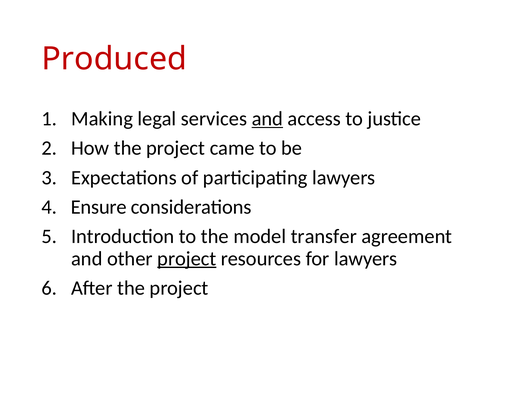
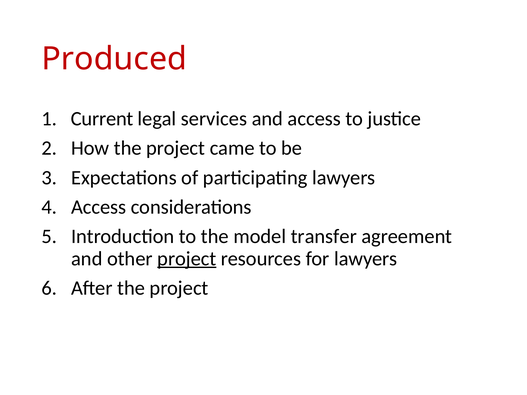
Making: Making -> Current (102, 119)
and underline: present -> none (267, 119)
Ensure: Ensure -> Access (99, 207)
